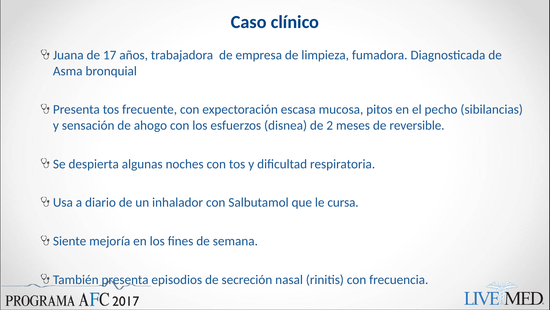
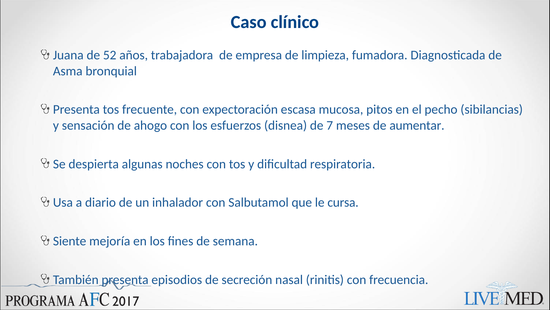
17: 17 -> 52 (110, 55)
2: 2 -> 7 (330, 125)
reversible: reversible -> aumentar (417, 125)
